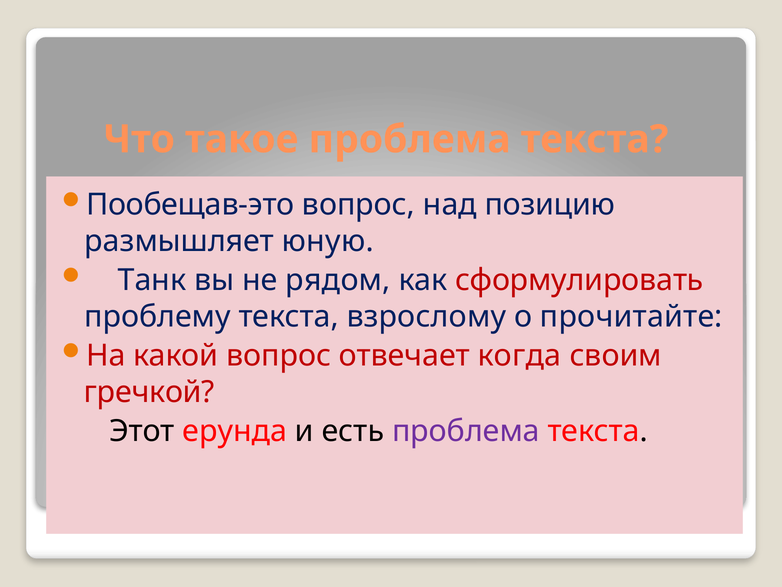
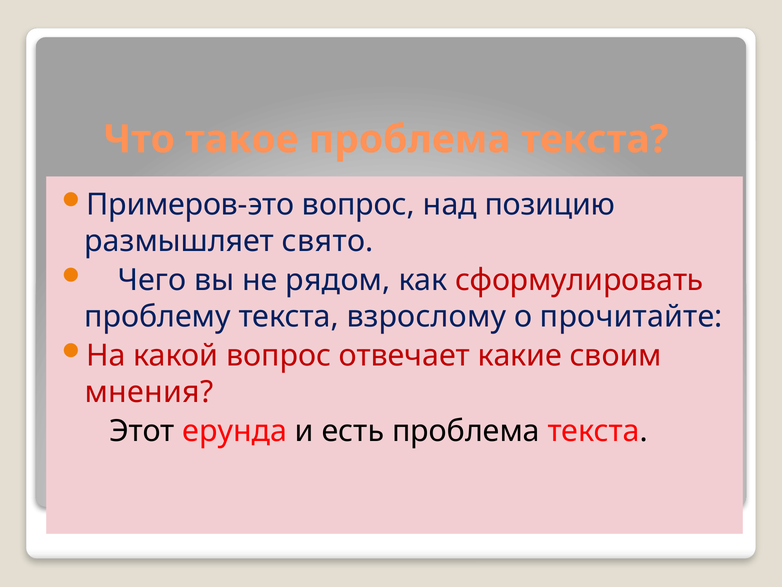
Пообещав-это: Пообещав-это -> Примеров-это (190, 204)
юную: юную -> свято (328, 241)
Танк: Танк -> Чего (152, 280)
когда: когда -> какие (520, 355)
гречкой: гречкой -> мнения (149, 392)
проблема colour: purple -> black (466, 431)
